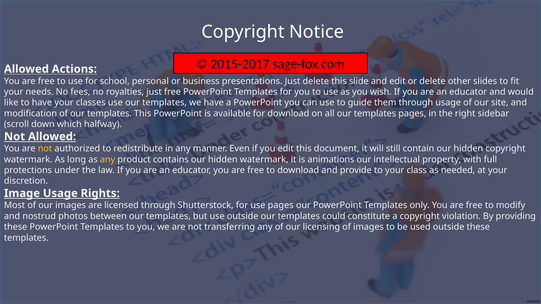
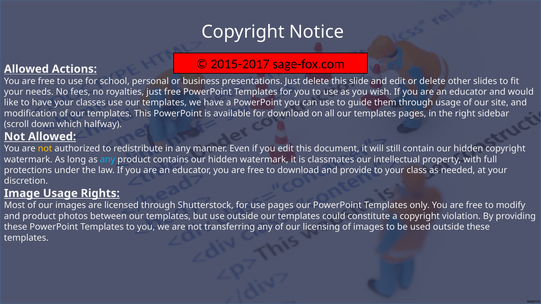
any colour: yellow -> light blue (108, 160)
animations: animations -> classmates (331, 160)
and nostrud: nostrud -> product (39, 216)
